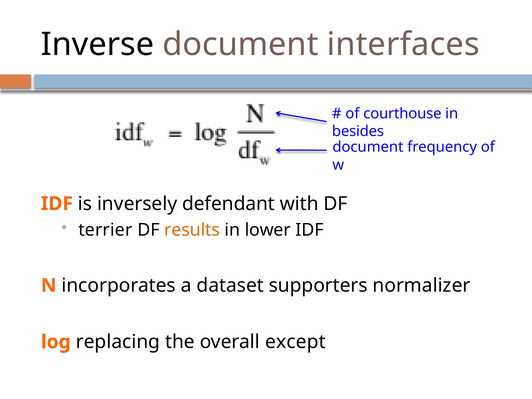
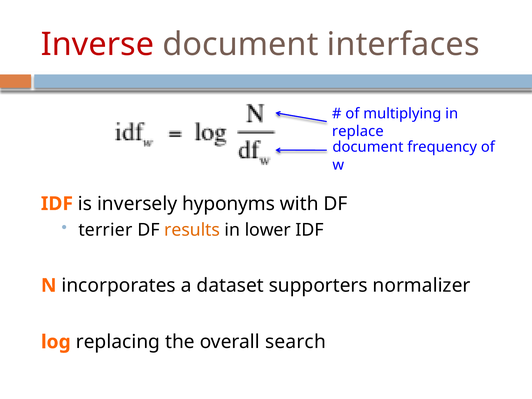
Inverse colour: black -> red (97, 44)
courthouse: courthouse -> multiplying (402, 114)
besides: besides -> replace (358, 131)
defendant: defendant -> hyponyms (229, 204)
except: except -> search (296, 342)
